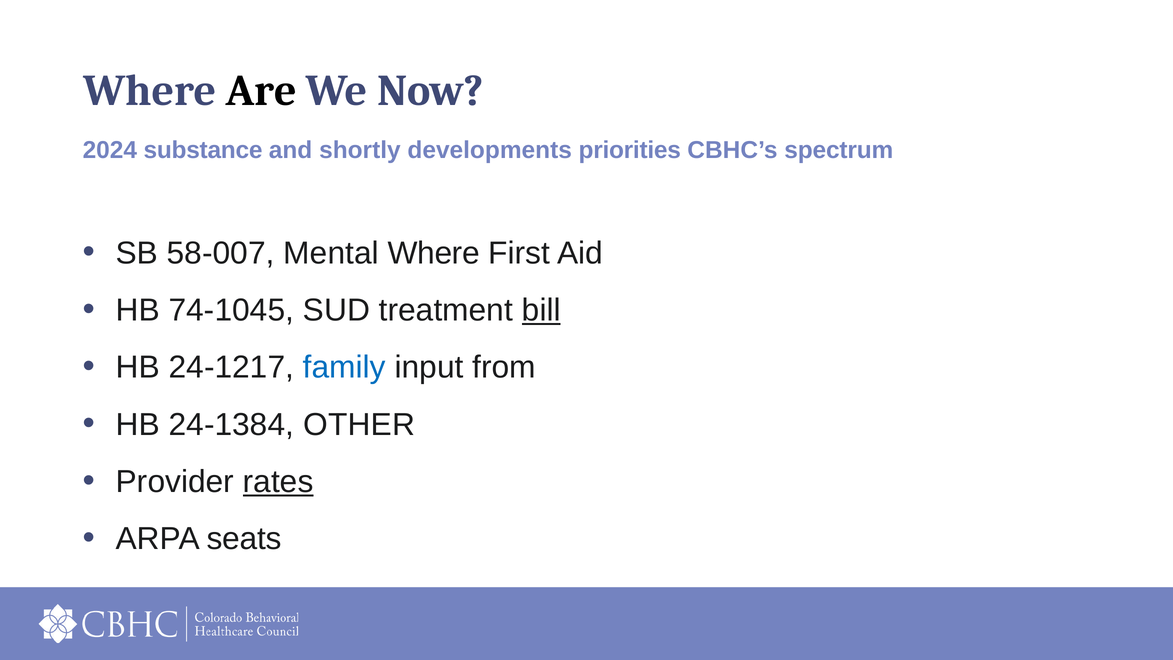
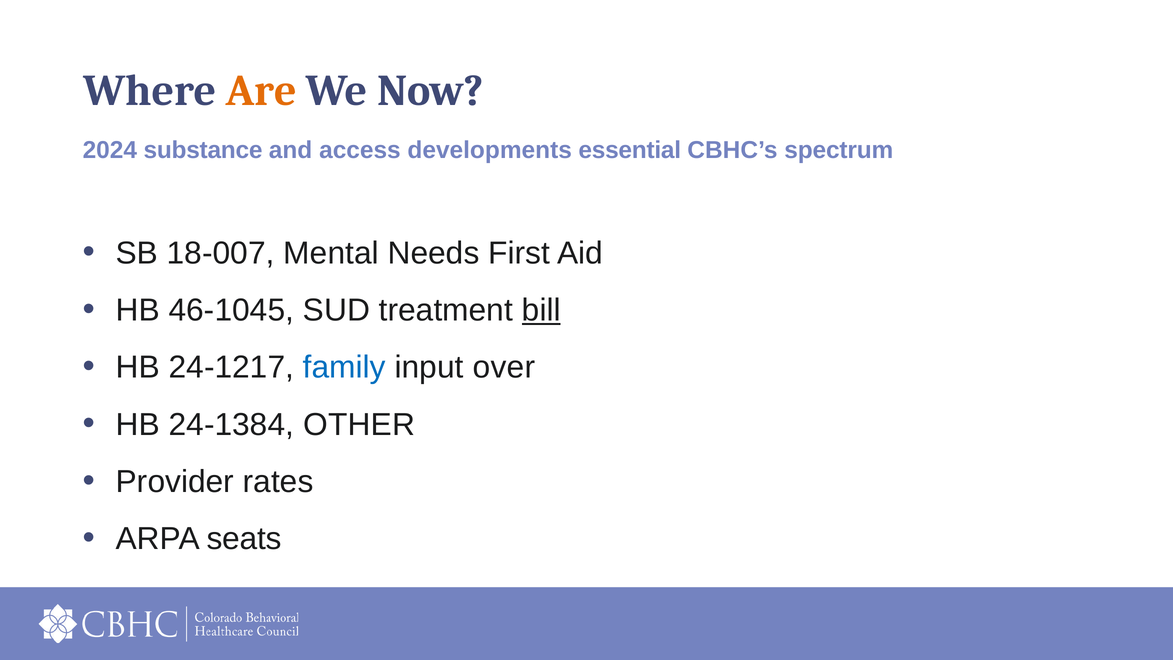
Are colour: black -> orange (261, 90)
shortly: shortly -> access (360, 150)
priorities: priorities -> essential (630, 150)
58-007: 58-007 -> 18-007 (221, 253)
Mental Where: Where -> Needs (434, 253)
74-1045: 74-1045 -> 46-1045 (231, 310)
from: from -> over (504, 367)
rates underline: present -> none (278, 482)
